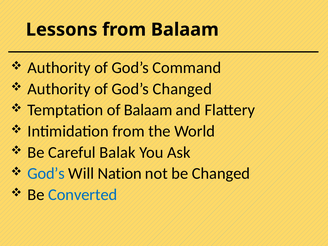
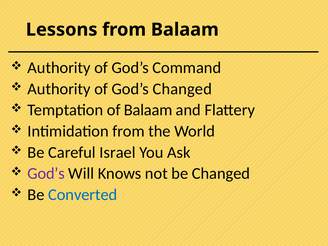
Balak: Balak -> Israel (118, 152)
God’s colour: blue -> purple (46, 173)
Nation: Nation -> Knows (120, 173)
